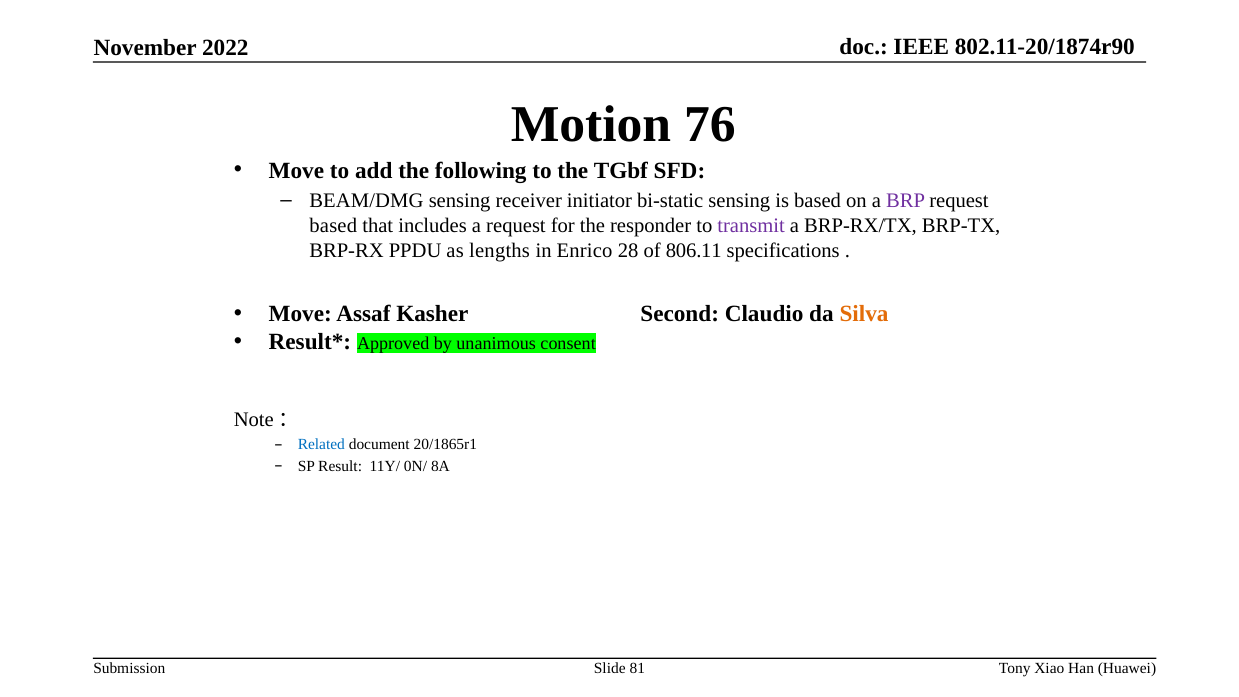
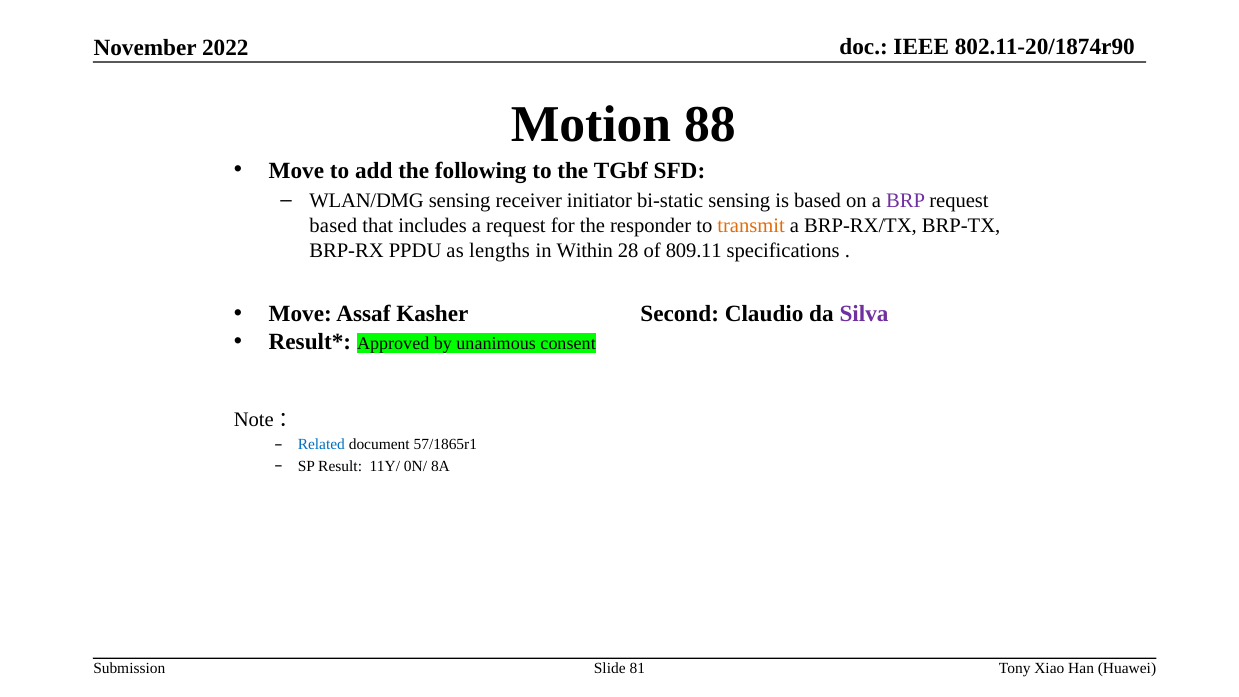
76: 76 -> 88 (710, 124)
BEAM/DMG: BEAM/DMG -> WLAN/DMG (367, 201)
transmit colour: purple -> orange (751, 226)
Enrico: Enrico -> Within (585, 250)
806.11: 806.11 -> 809.11 (694, 250)
Silva colour: orange -> purple (864, 314)
20/1865r1: 20/1865r1 -> 57/1865r1 (445, 444)
